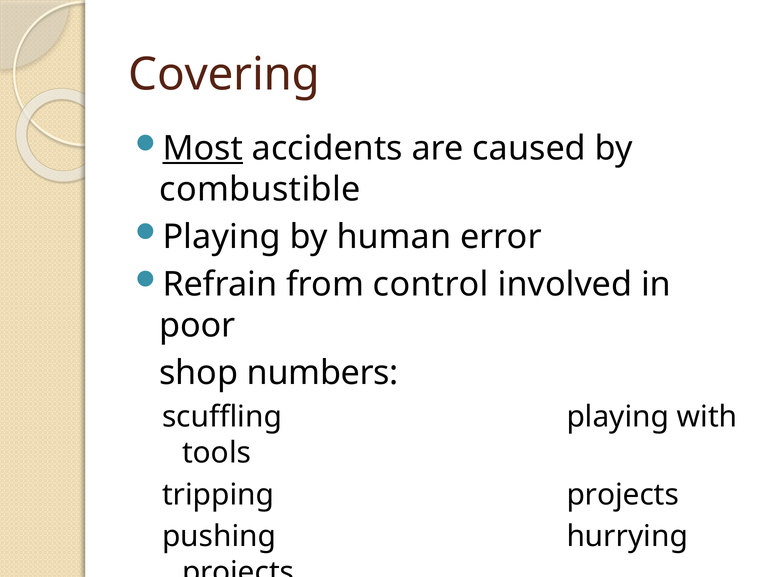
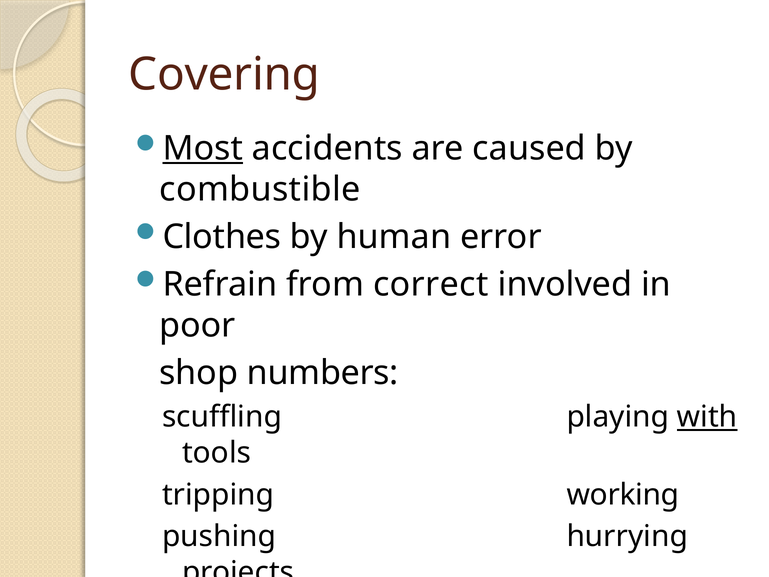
Playing: Playing -> Clothes (222, 237)
control: control -> correct (431, 284)
with underline: none -> present (707, 417)
tripping projects: projects -> working (623, 495)
